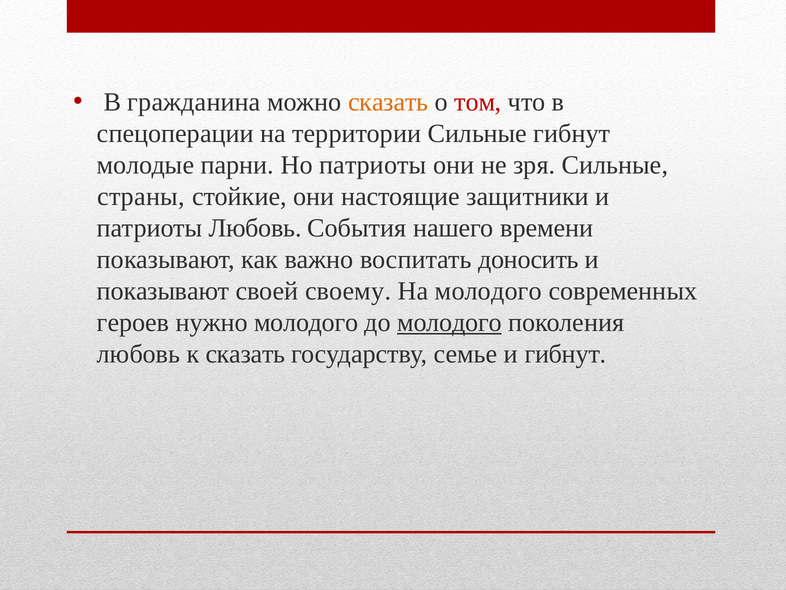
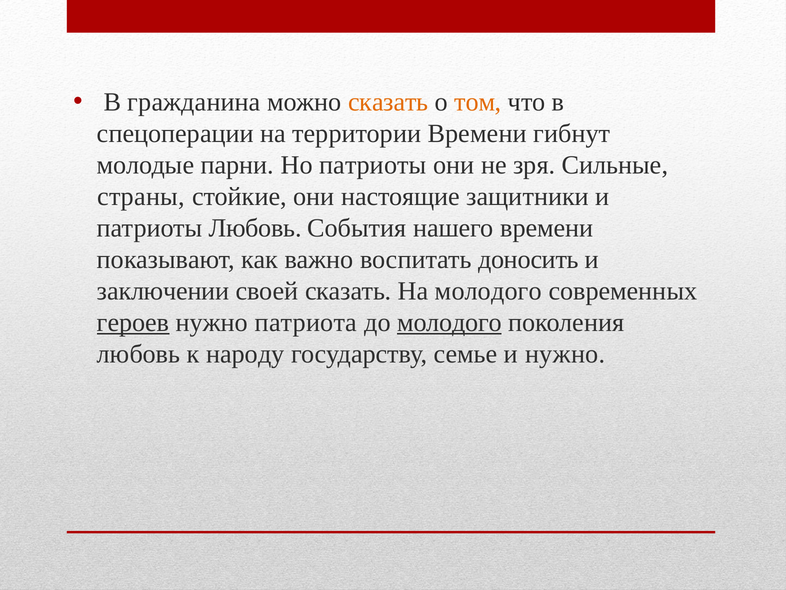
том colour: red -> orange (478, 102)
территории Сильные: Сильные -> Времени (477, 133)
показывают: показывают -> заключении (163, 291)
своей своему: своему -> сказать (348, 291)
героев underline: none -> present (133, 322)
нужно молодого: молодого -> патриота (306, 322)
к сказать: сказать -> народу (245, 354)
и гибнут: гибнут -> нужно (565, 354)
